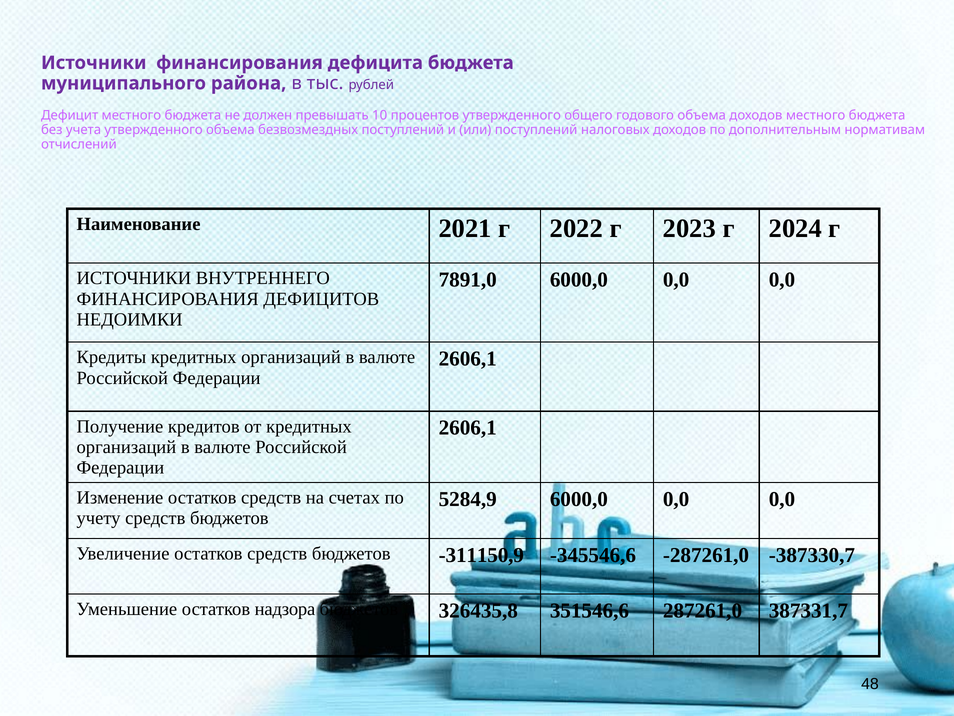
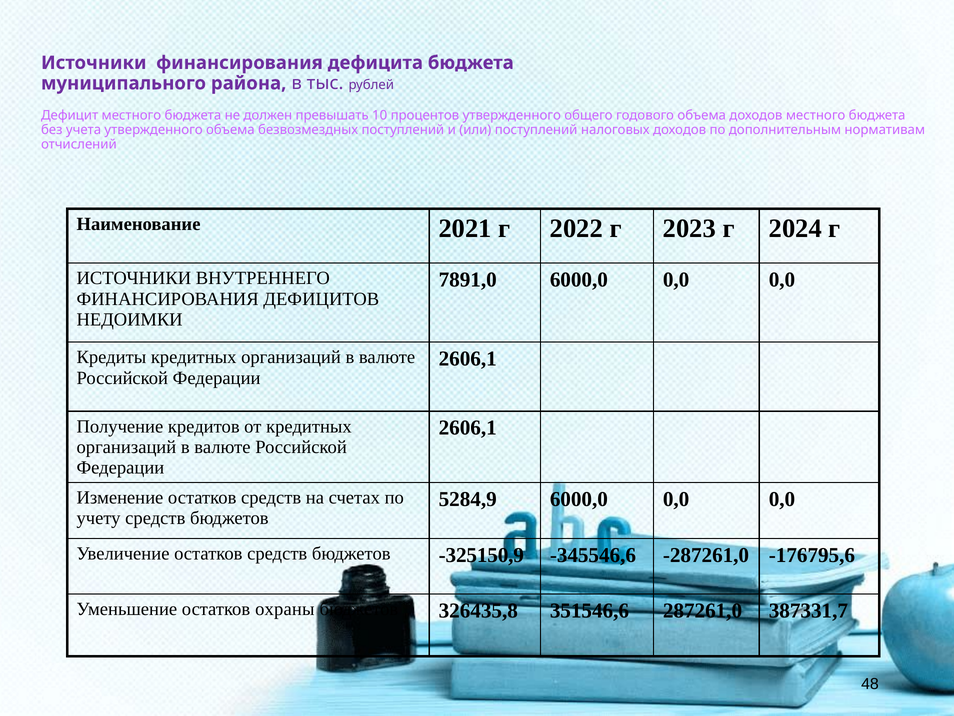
-311150,9: -311150,9 -> -325150,9 (481, 555)
-387330,7: -387330,7 -> -176795,6 (812, 555)
надзора: надзора -> охраны (285, 609)
